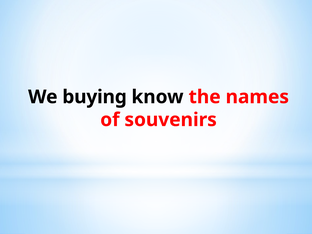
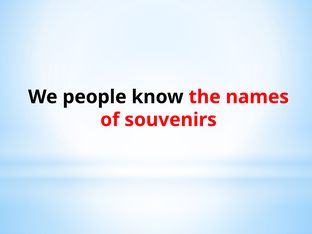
buying: buying -> people (95, 97)
